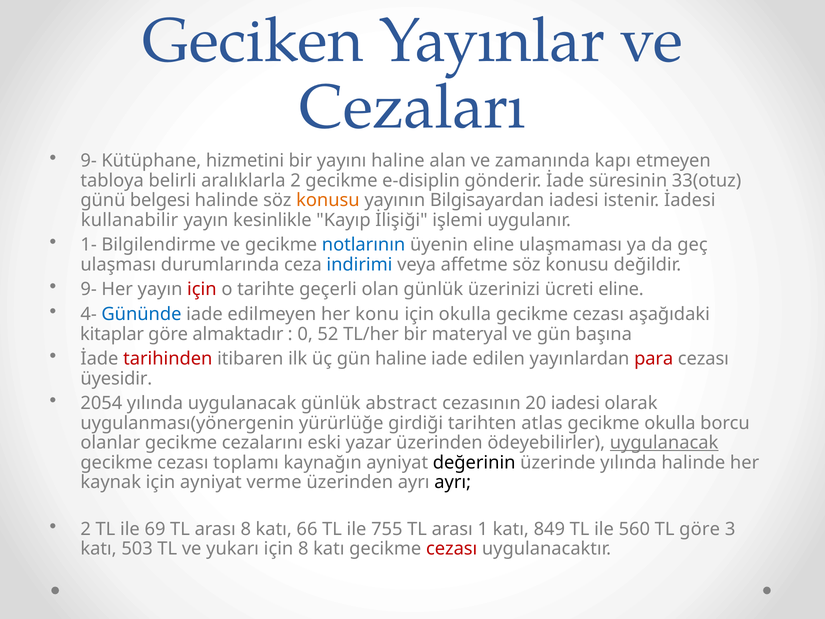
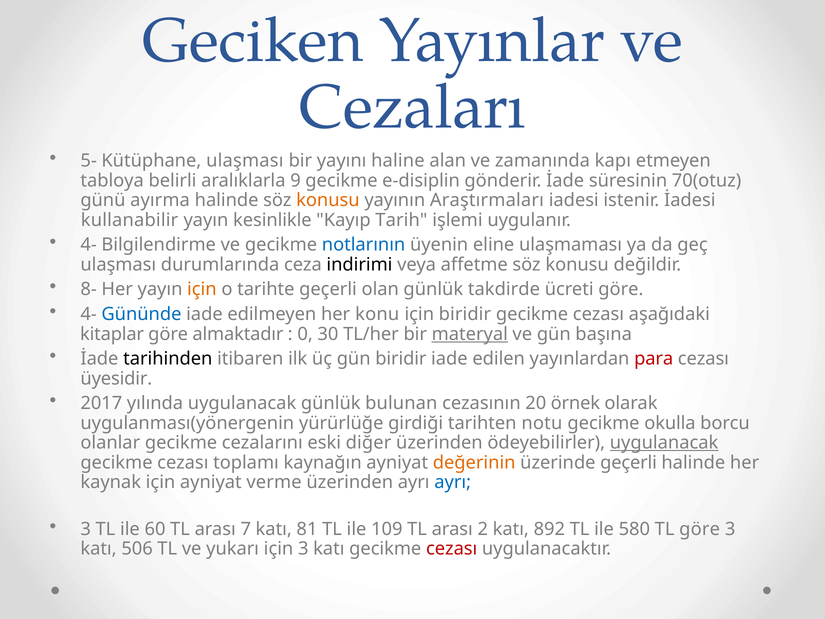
9-: 9- -> 5- (89, 161)
Kütüphane hizmetini: hizmetini -> ulaşması (245, 161)
aralıklarla 2: 2 -> 9 (295, 181)
33(otuz: 33(otuz -> 70(otuz (707, 181)
belgesi: belgesi -> ayırma (160, 200)
Bilgisayardan: Bilgisayardan -> Araştırmaları (487, 200)
İlişiği: İlişiği -> Tarih (401, 220)
1-: 1- -> 4- (89, 245)
indirimi colour: blue -> black (359, 265)
9-: 9- -> 8- (89, 289)
için colour: red -> orange (202, 289)
üzerinizi: üzerinizi -> takdirde (504, 289)
ücreti eline: eline -> göre (621, 289)
için okulla: okulla -> biridir (465, 314)
52: 52 -> 30 (328, 334)
materyal underline: none -> present (470, 334)
tarihinden colour: red -> black (168, 359)
gün haline: haline -> biridir (401, 359)
2054: 2054 -> 2017 (101, 403)
abstract: abstract -> bulunan (401, 403)
20 iadesi: iadesi -> örnek (575, 403)
atlas: atlas -> notu (542, 423)
yazar: yazar -> diğer (369, 443)
değerinin colour: black -> orange (474, 462)
üzerinde yılında: yılında -> geçerli (629, 462)
ayrı colour: black -> blue (453, 482)
2: 2 -> 3 (86, 529)
69: 69 -> 60 (155, 529)
arası 8: 8 -> 7 (246, 529)
66: 66 -> 81 (307, 529)
755: 755 -> 109 (387, 529)
1: 1 -> 2 (483, 529)
849: 849 -> 892 (549, 529)
560: 560 -> 580 (634, 529)
503: 503 -> 506 (137, 549)
için 8: 8 -> 3 (303, 549)
